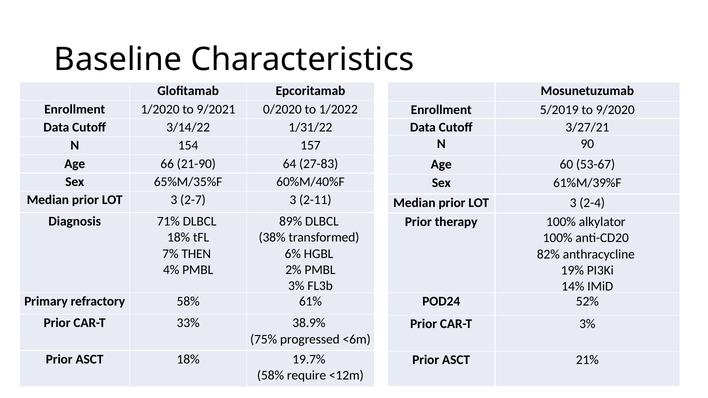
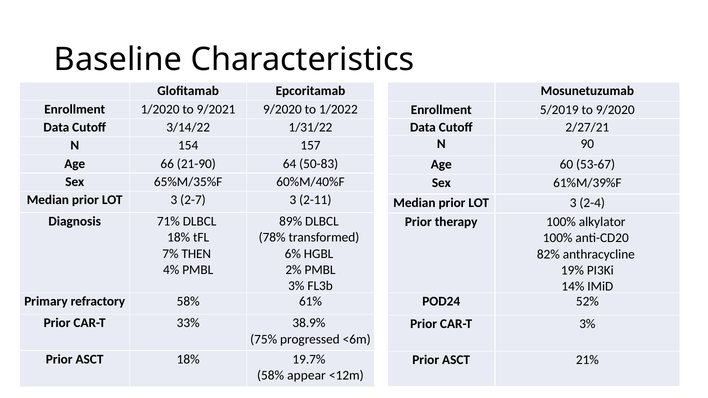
9/2021 0/2020: 0/2020 -> 9/2020 (282, 109)
3/27/21: 3/27/21 -> 2/27/21 (587, 127)
27-83: 27-83 -> 50-83 (319, 164)
38%: 38% -> 78% (272, 238)
require: require -> appear (306, 376)
